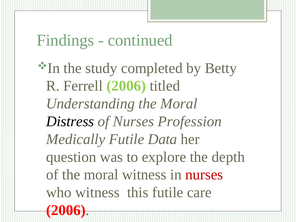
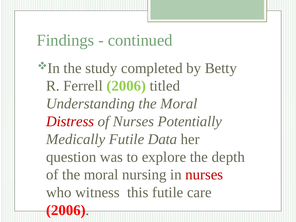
Distress colour: black -> red (70, 121)
Profession: Profession -> Potentially (190, 121)
moral witness: witness -> nursing (144, 175)
